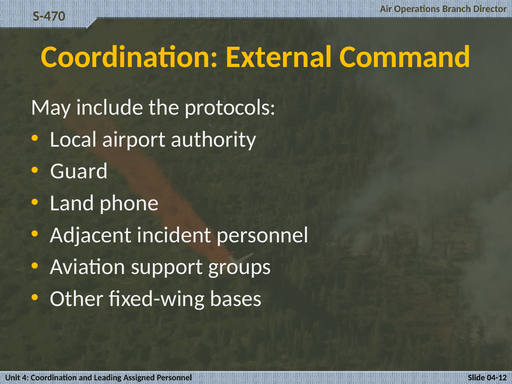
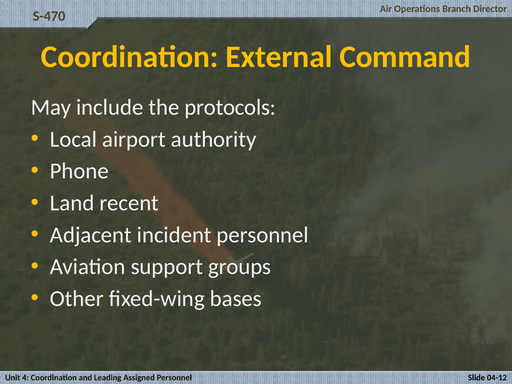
Guard: Guard -> Phone (79, 171)
phone: phone -> recent (129, 203)
